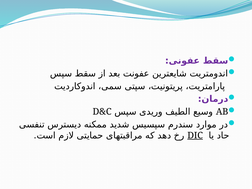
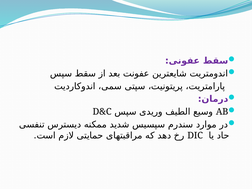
DIC underline: present -> none (195, 135)
